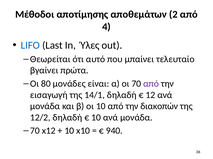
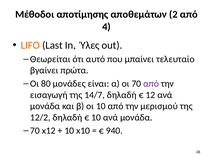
LIFO colour: blue -> orange (30, 45)
14/1: 14/1 -> 14/7 (95, 95)
διακοπών: διακοπών -> μερισμού (159, 107)
